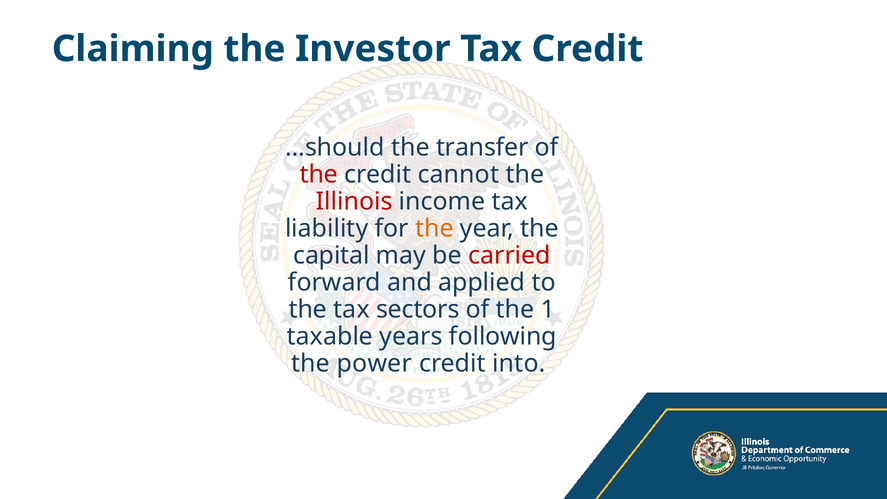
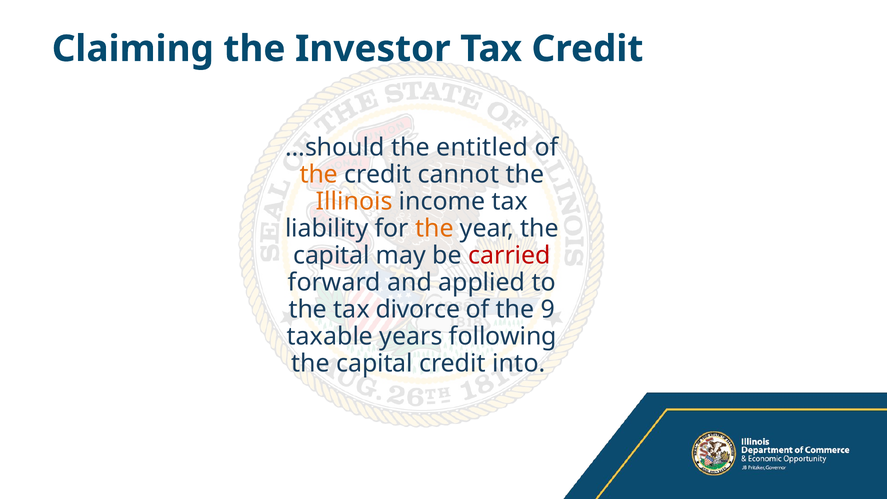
transfer: transfer -> entitled (482, 148)
the colour: red -> orange (319, 175)
Illinois colour: red -> orange (354, 202)
sectors: sectors -> divorce (418, 310)
1: 1 -> 9 (548, 310)
power: power -> capital (375, 364)
